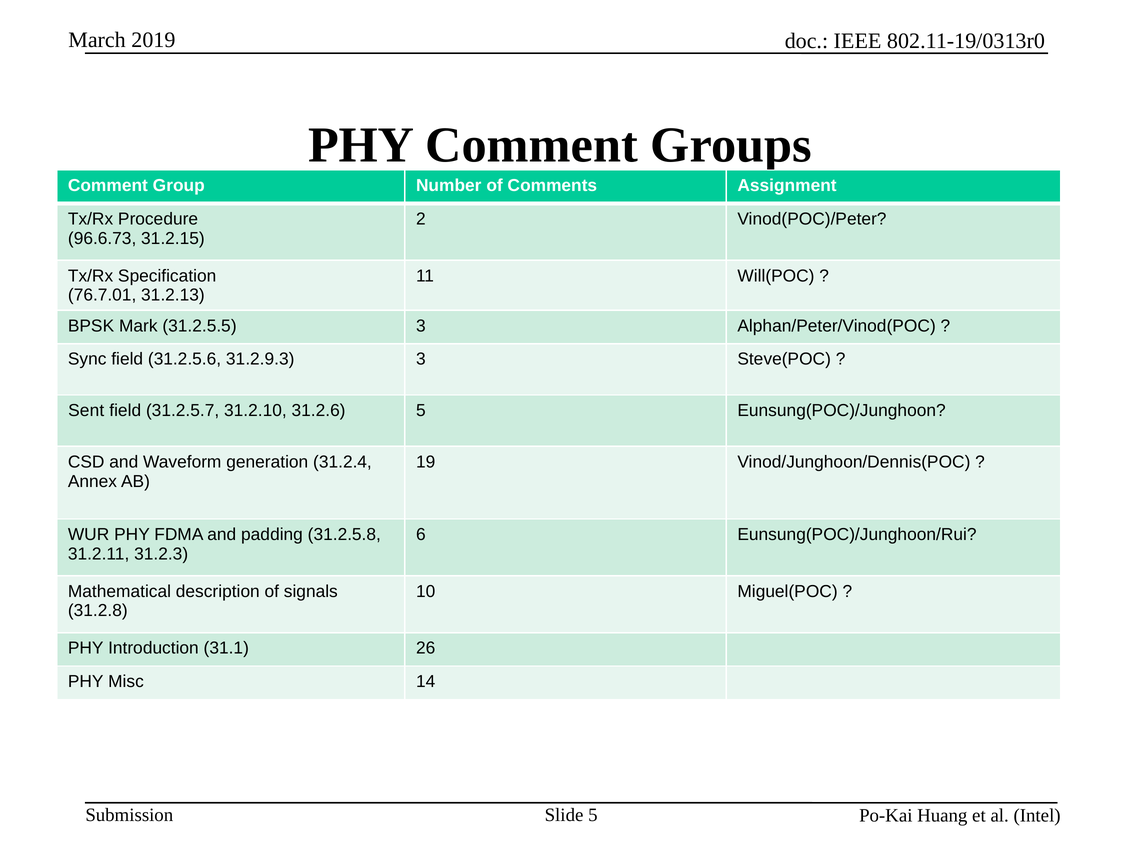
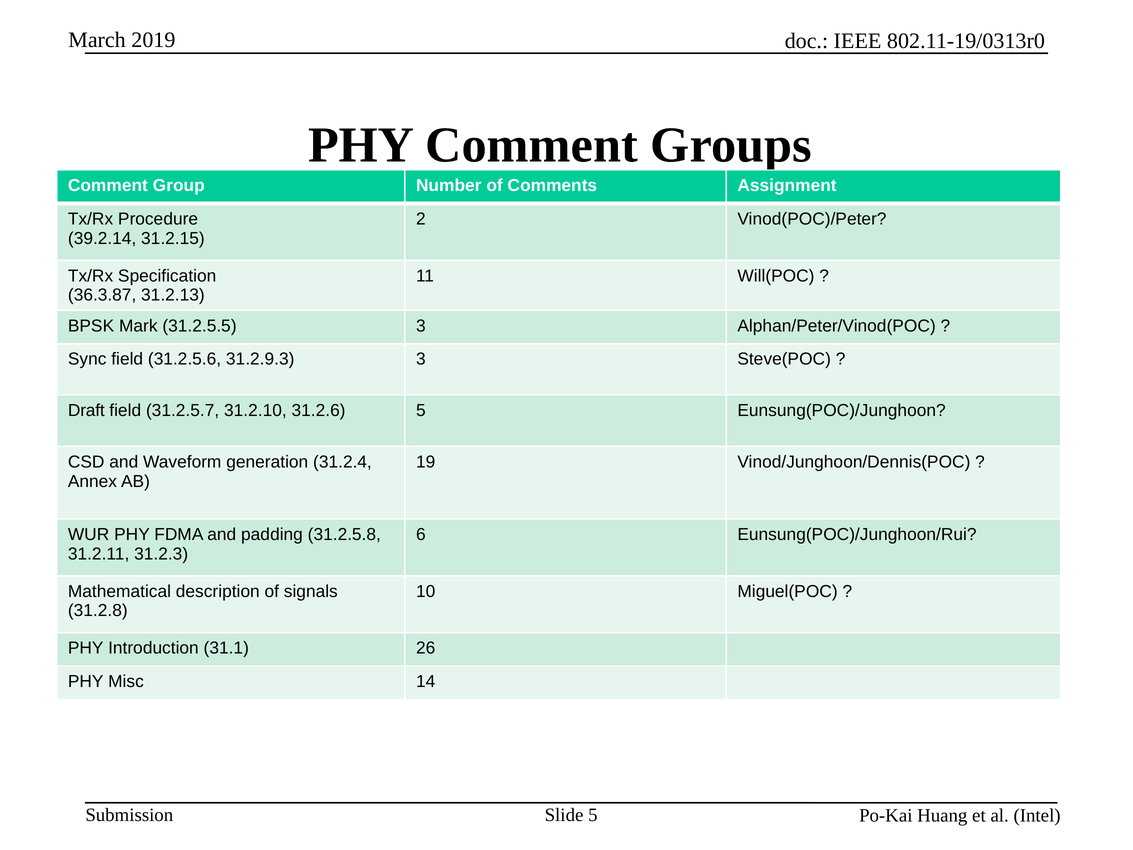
96.6.73: 96.6.73 -> 39.2.14 (102, 238)
76.7.01: 76.7.01 -> 36.3.87 (102, 295)
Sent: Sent -> Draft (86, 411)
